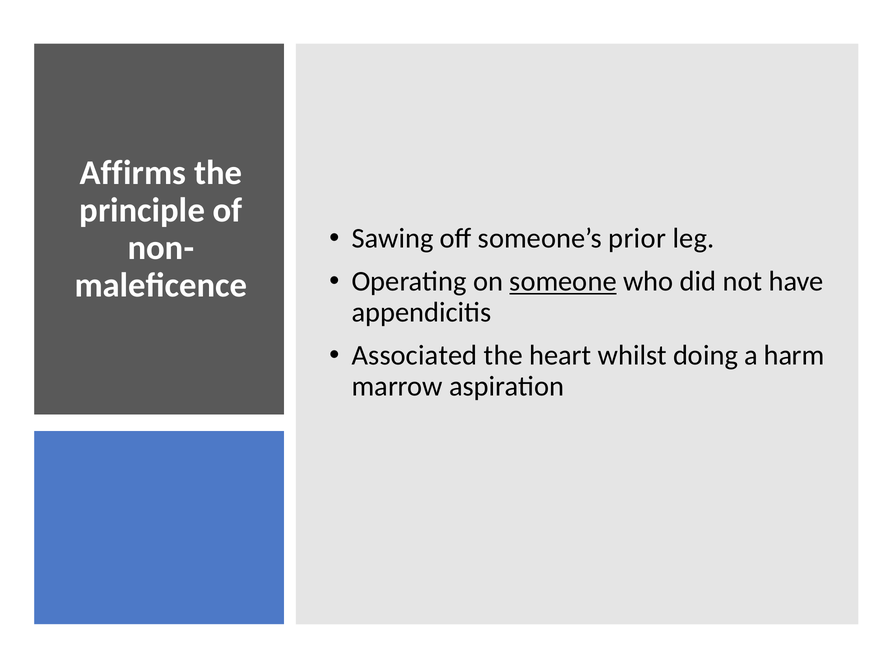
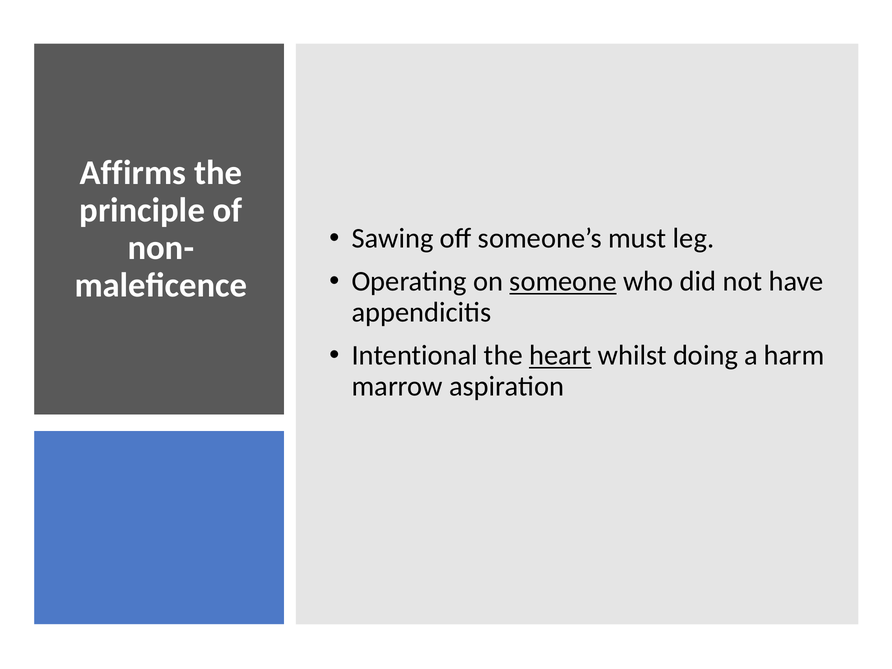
prior: prior -> must (637, 238)
Associated: Associated -> Intentional (415, 356)
heart underline: none -> present (560, 356)
